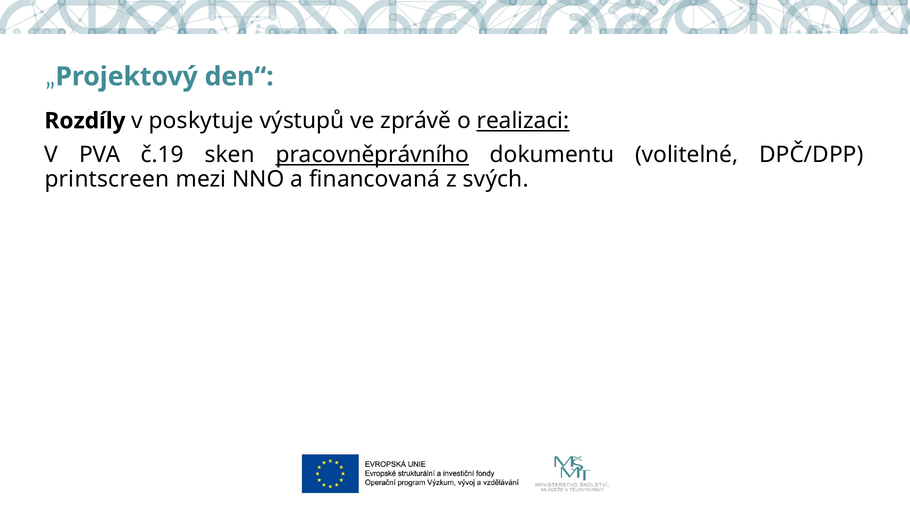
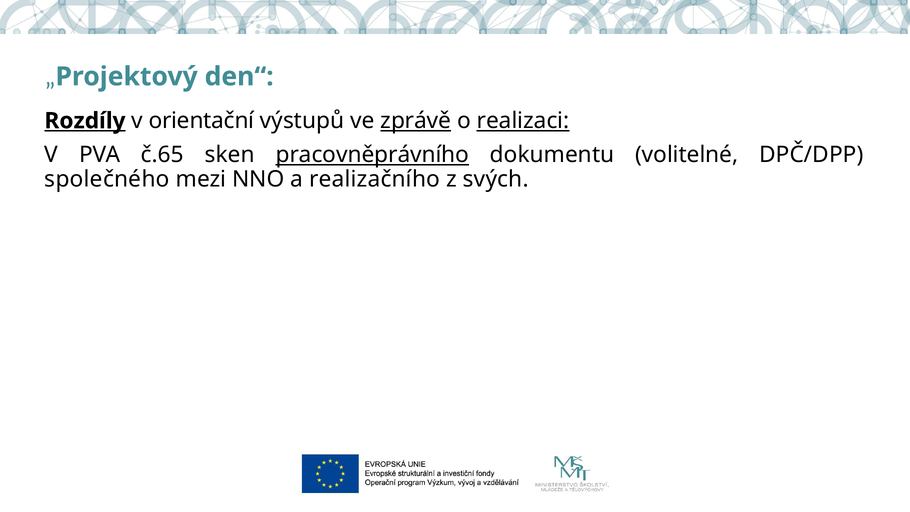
Rozdíly underline: none -> present (85, 121)
poskytuje: poskytuje -> orientační (202, 121)
zprávě underline: none -> present (416, 121)
č.19: č.19 -> č.65 (162, 155)
printscreen: printscreen -> společného (107, 179)
financovaná: financovaná -> realizačního (375, 179)
